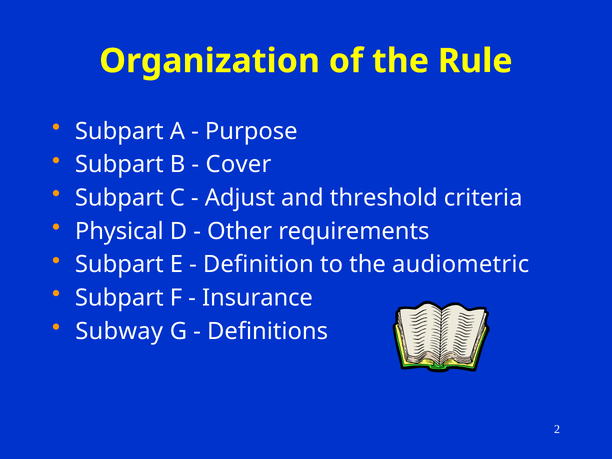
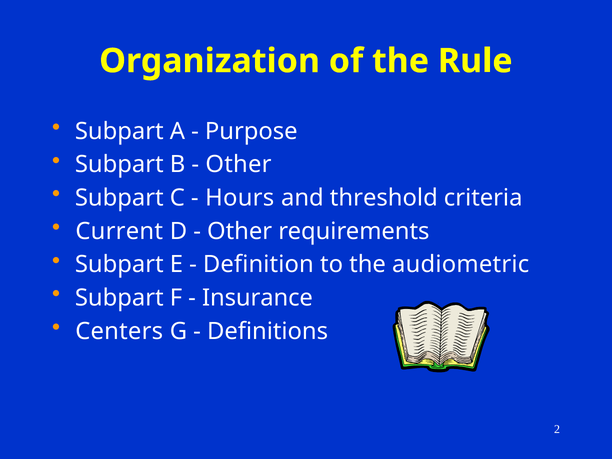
Cover: Cover -> Other (238, 165)
Adjust: Adjust -> Hours (240, 198)
Physical: Physical -> Current (119, 231)
Subway: Subway -> Centers (119, 331)
